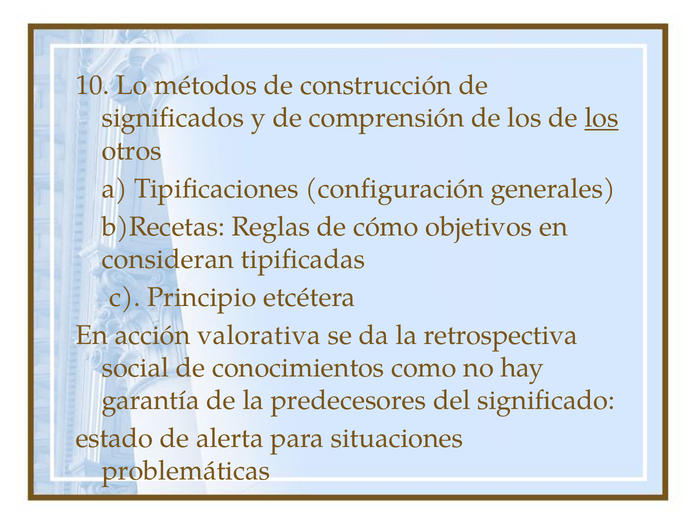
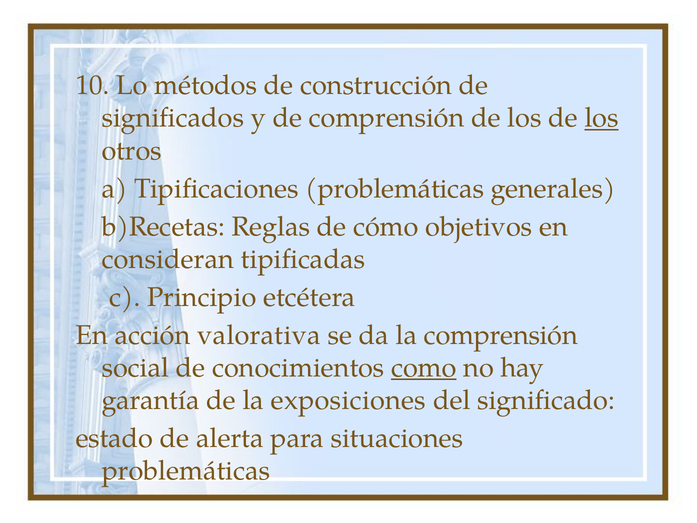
Tipificaciones configuración: configuración -> problemáticas (395, 188)
la retrospectiva: retrospectiva -> comprensión (501, 335)
como underline: none -> present (424, 368)
predecesores: predecesores -> exposiciones (348, 400)
